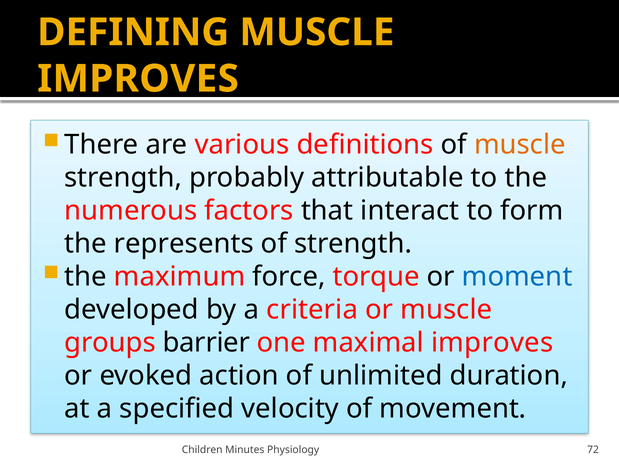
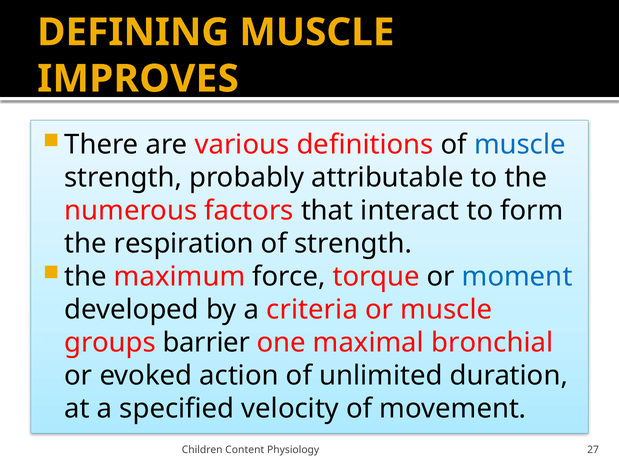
muscle colour: orange -> blue (520, 145)
represents: represents -> respiration (184, 244)
maximal improves: improves -> bronchial (492, 343)
Minutes: Minutes -> Content (245, 450)
72: 72 -> 27 (593, 450)
